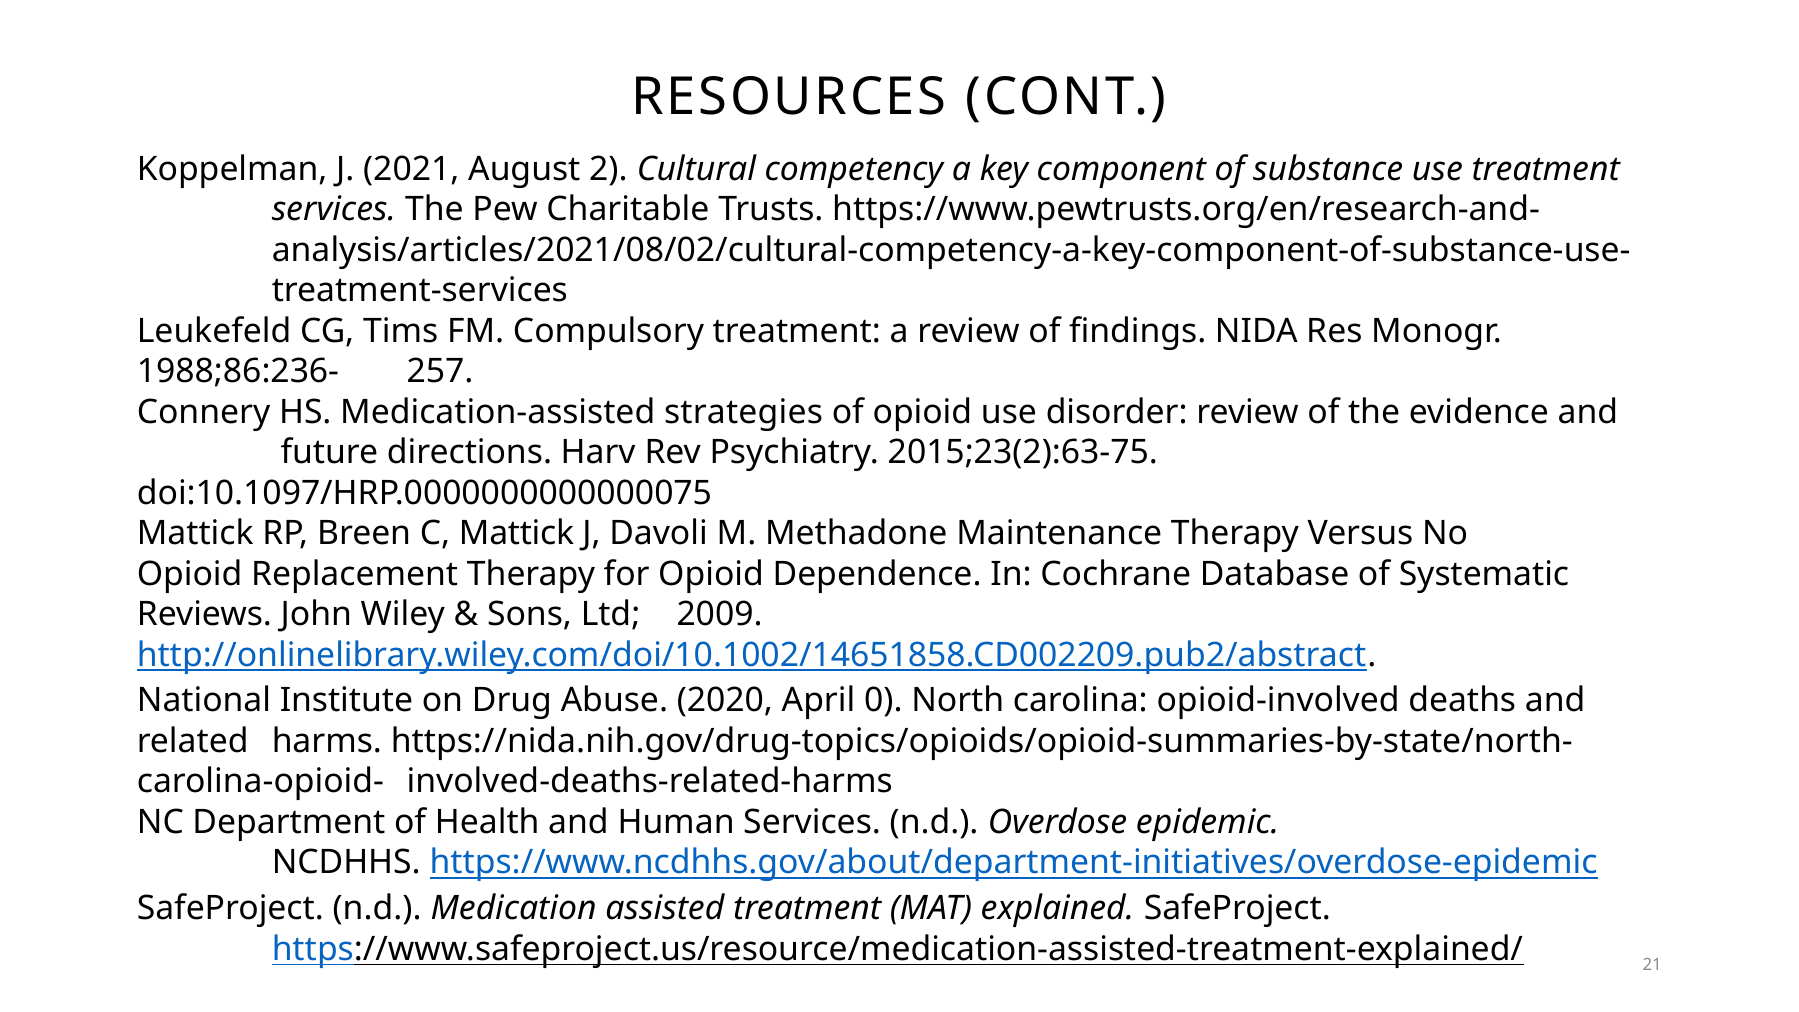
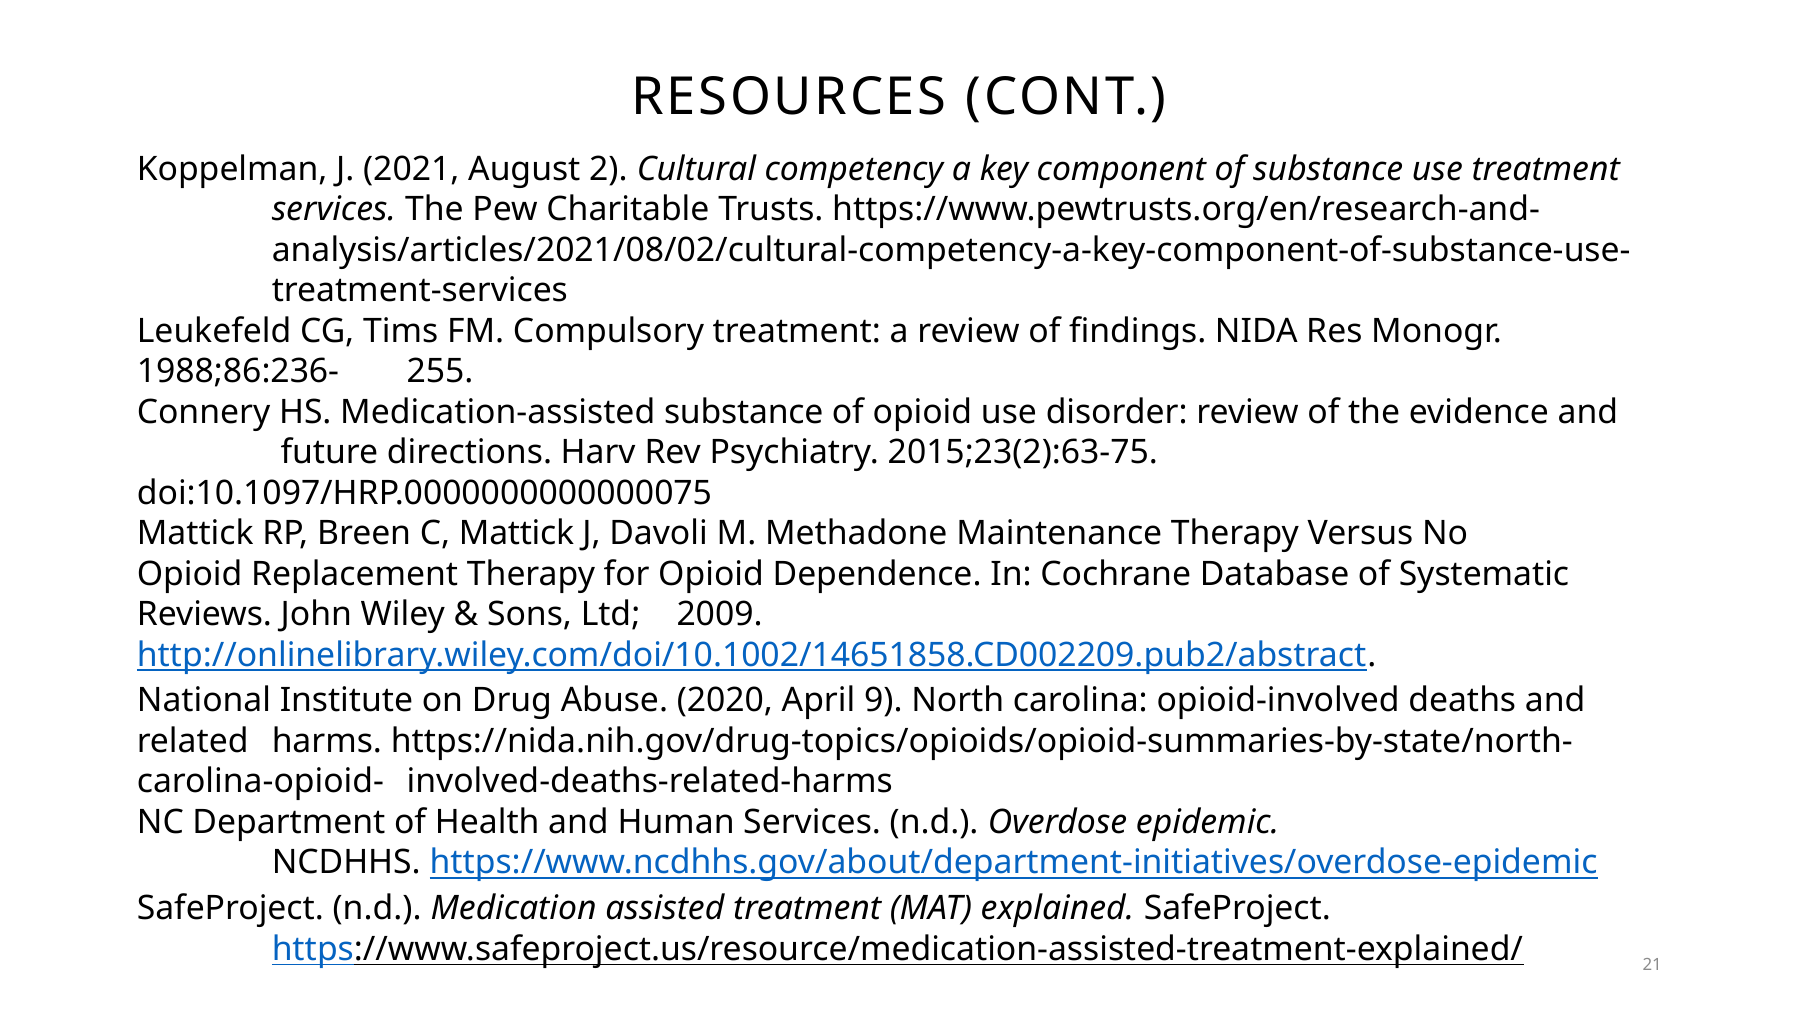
257: 257 -> 255 (440, 372)
Medication-assisted strategies: strategies -> substance (744, 412)
0: 0 -> 9 (883, 701)
